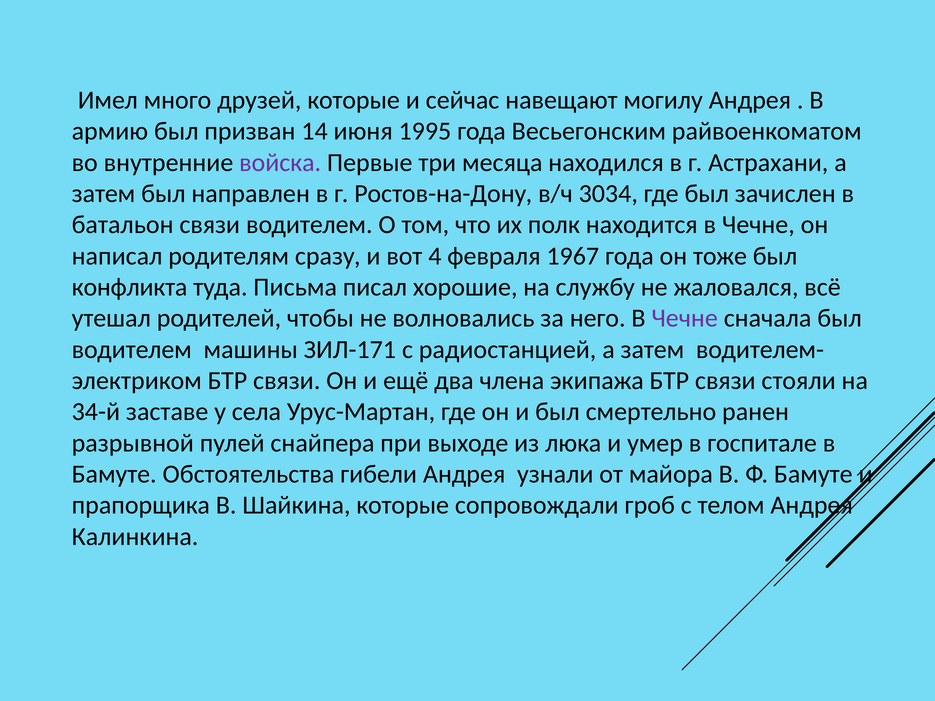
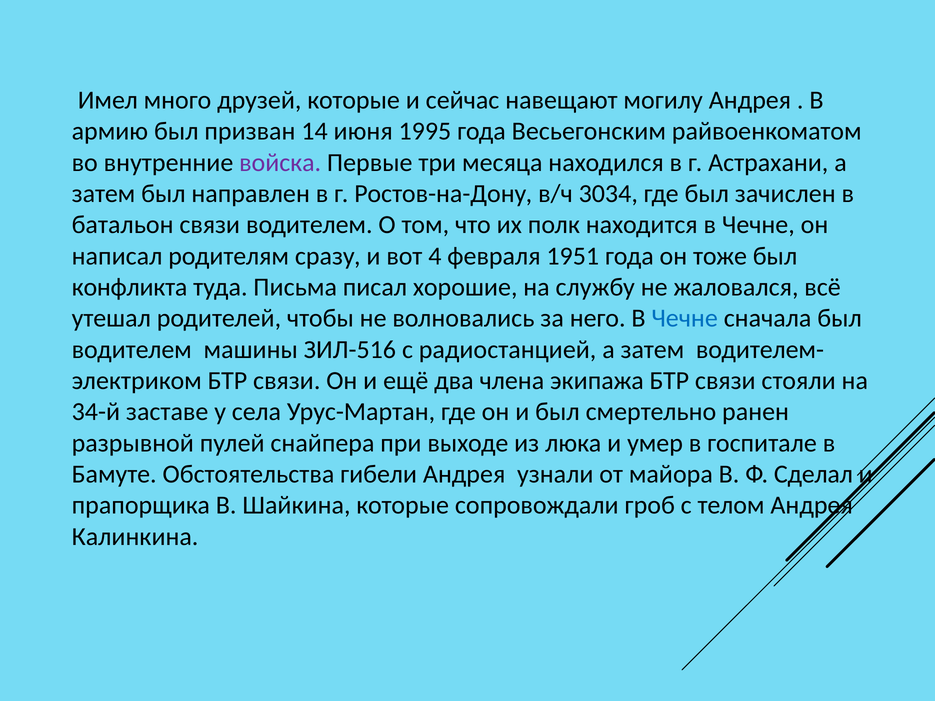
1967: 1967 -> 1951 (573, 256)
Чечне colour: purple -> blue (685, 318)
ЗИЛ-171: ЗИЛ-171 -> ЗИЛ-516 (350, 350)
Ф Бамуте: Бамуте -> Сделал (813, 474)
